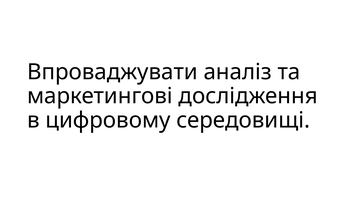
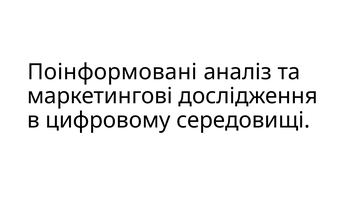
Впроваджувати: Впроваджувати -> Поінформовані (112, 72)
